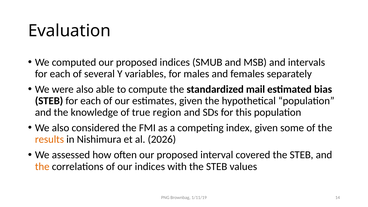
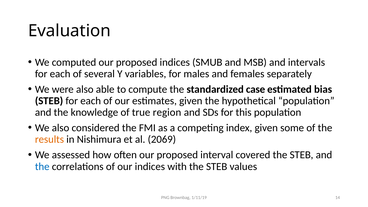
mail: mail -> case (256, 89)
2026: 2026 -> 2069 (162, 139)
the colour: orange -> blue (42, 166)
